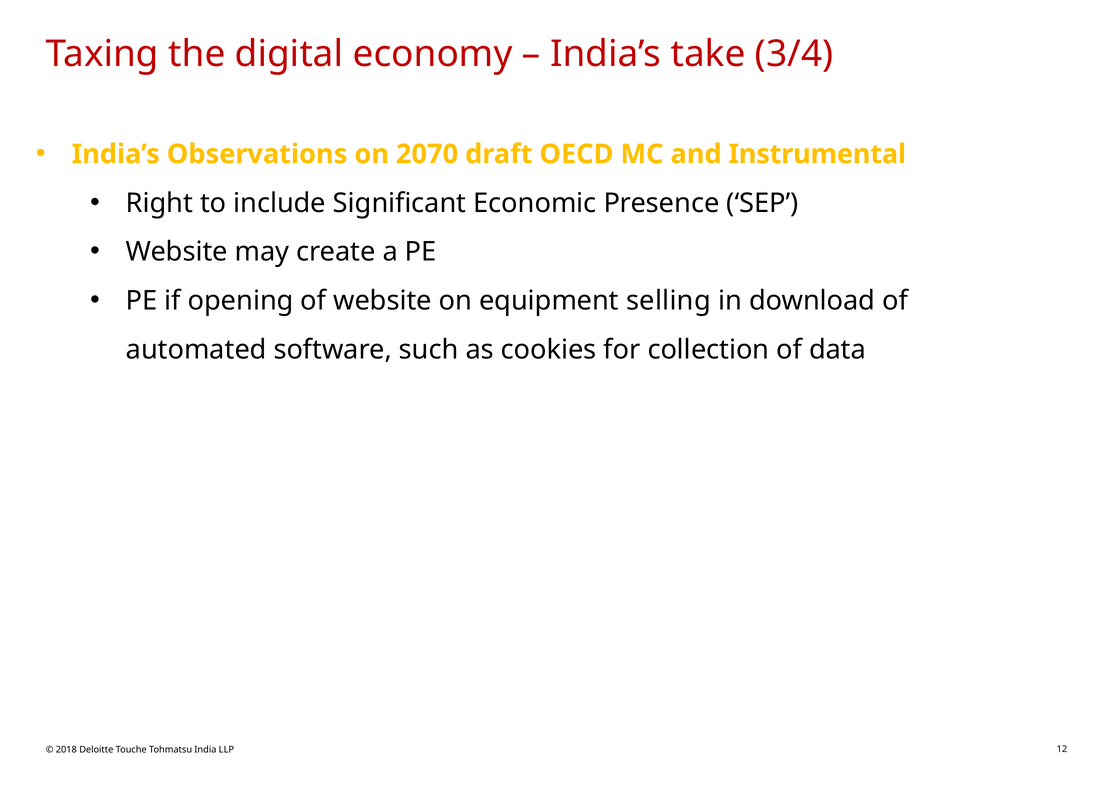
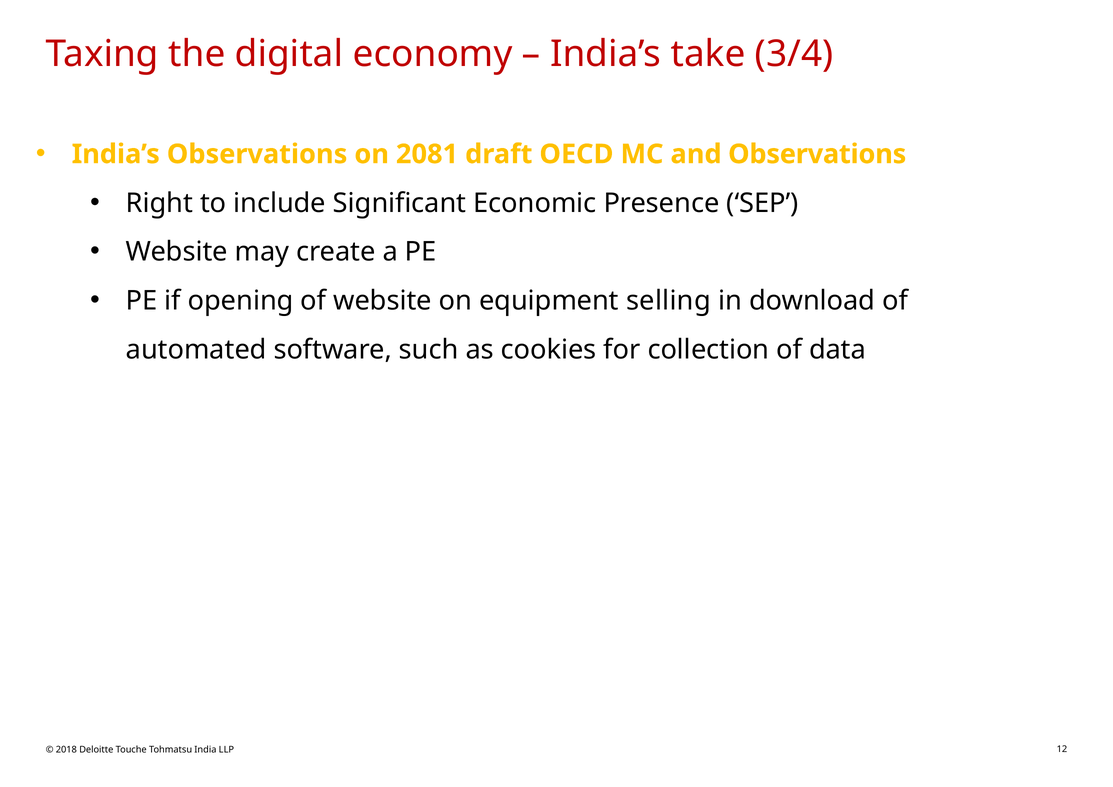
2070: 2070 -> 2081 (427, 154)
and Instrumental: Instrumental -> Observations (817, 154)
